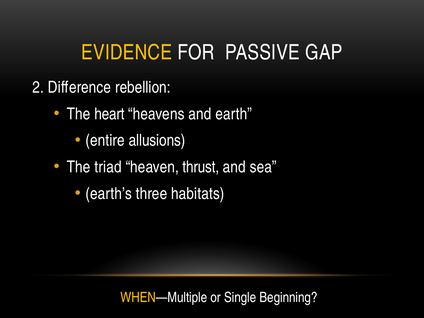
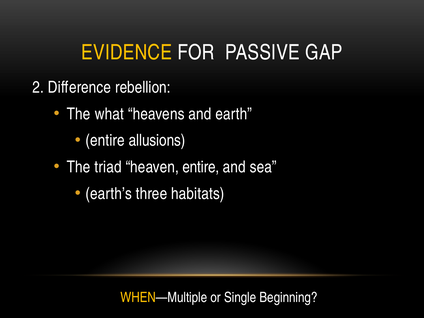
heart: heart -> what (109, 114)
heaven thrust: thrust -> entire (201, 167)
